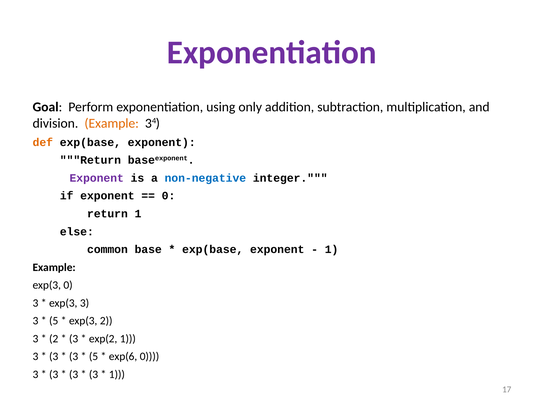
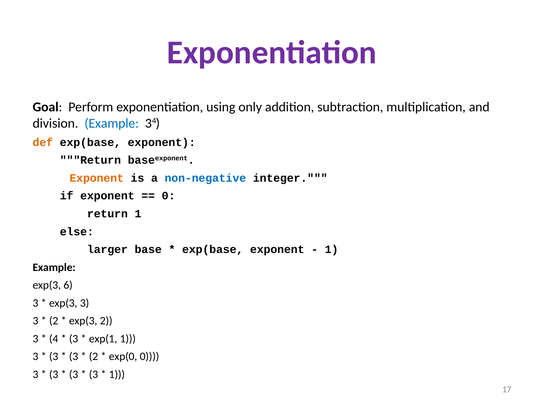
Example colour: orange -> blue (112, 123)
Exponent colour: purple -> orange (97, 178)
common: common -> larger (107, 249)
exp(3 0: 0 -> 6 (68, 285)
5: 5 -> 2 (54, 321)
2: 2 -> 4 (54, 339)
exp(2: exp(2 -> exp(1 (103, 339)
5: 5 -> 2 (94, 356)
exp(6: exp(6 -> exp(0 (123, 356)
